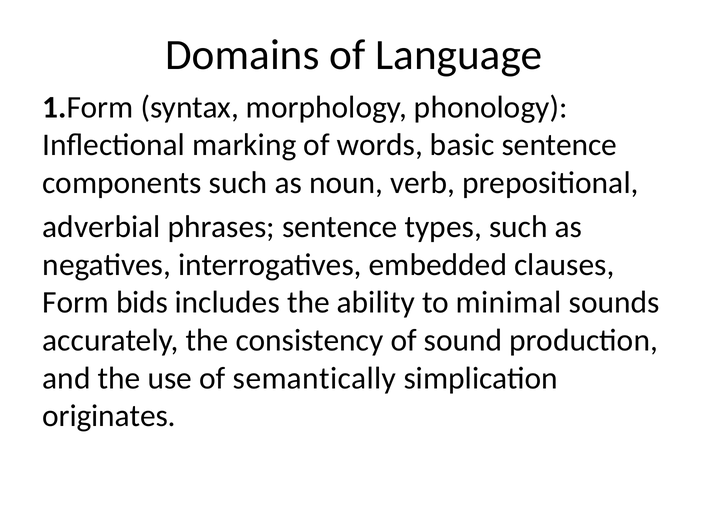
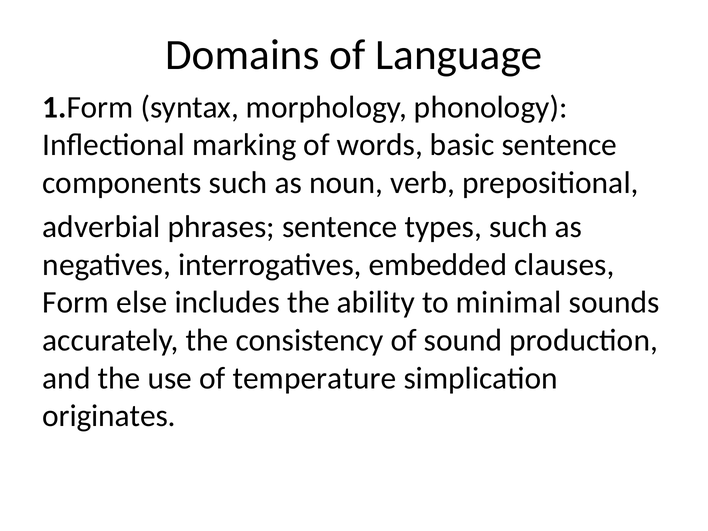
bids: bids -> else (142, 303)
semantically: semantically -> temperature (314, 378)
